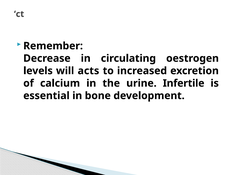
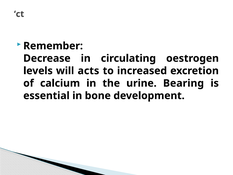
Infertile: Infertile -> Bearing (183, 83)
